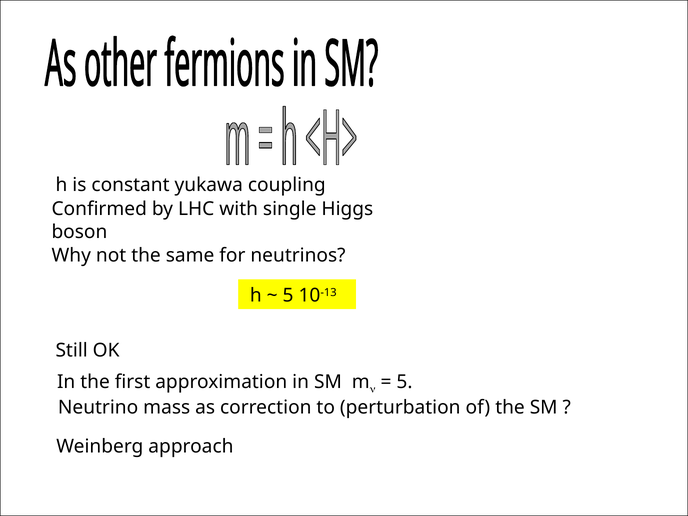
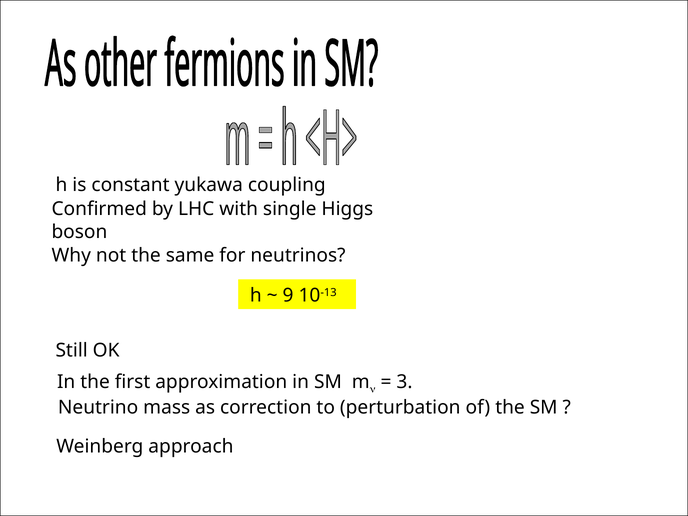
5: 5 -> 9 (288, 296)
5: 5 -> 3 (405, 382)
